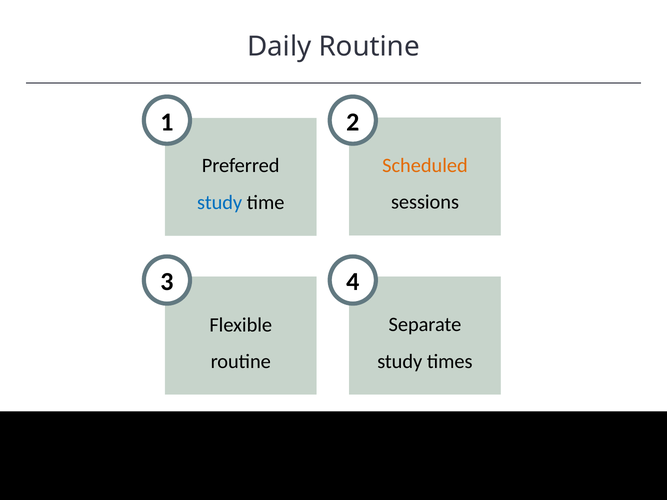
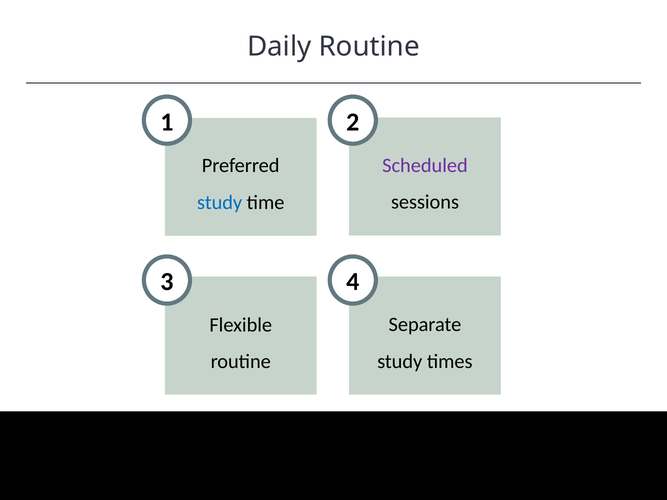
Scheduled colour: orange -> purple (425, 165)
